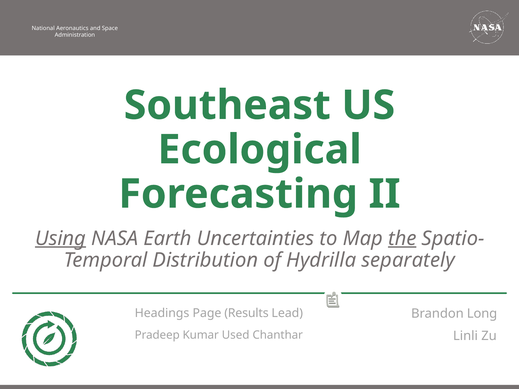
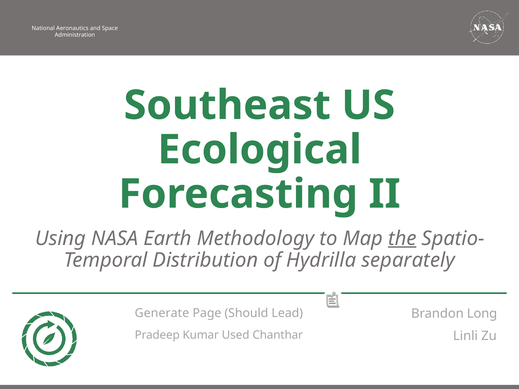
Using underline: present -> none (61, 239)
Uncertainties: Uncertainties -> Methodology (256, 239)
Headings: Headings -> Generate (162, 313)
Results: Results -> Should (246, 313)
